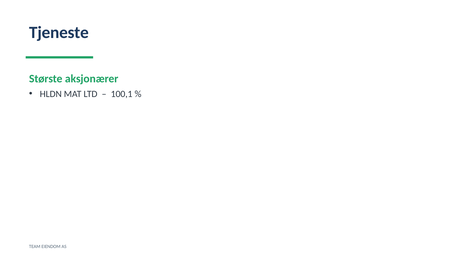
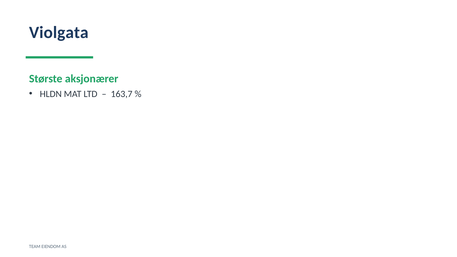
Tjeneste: Tjeneste -> Violgata (59, 33)
100,1: 100,1 -> 163,7 (122, 94)
